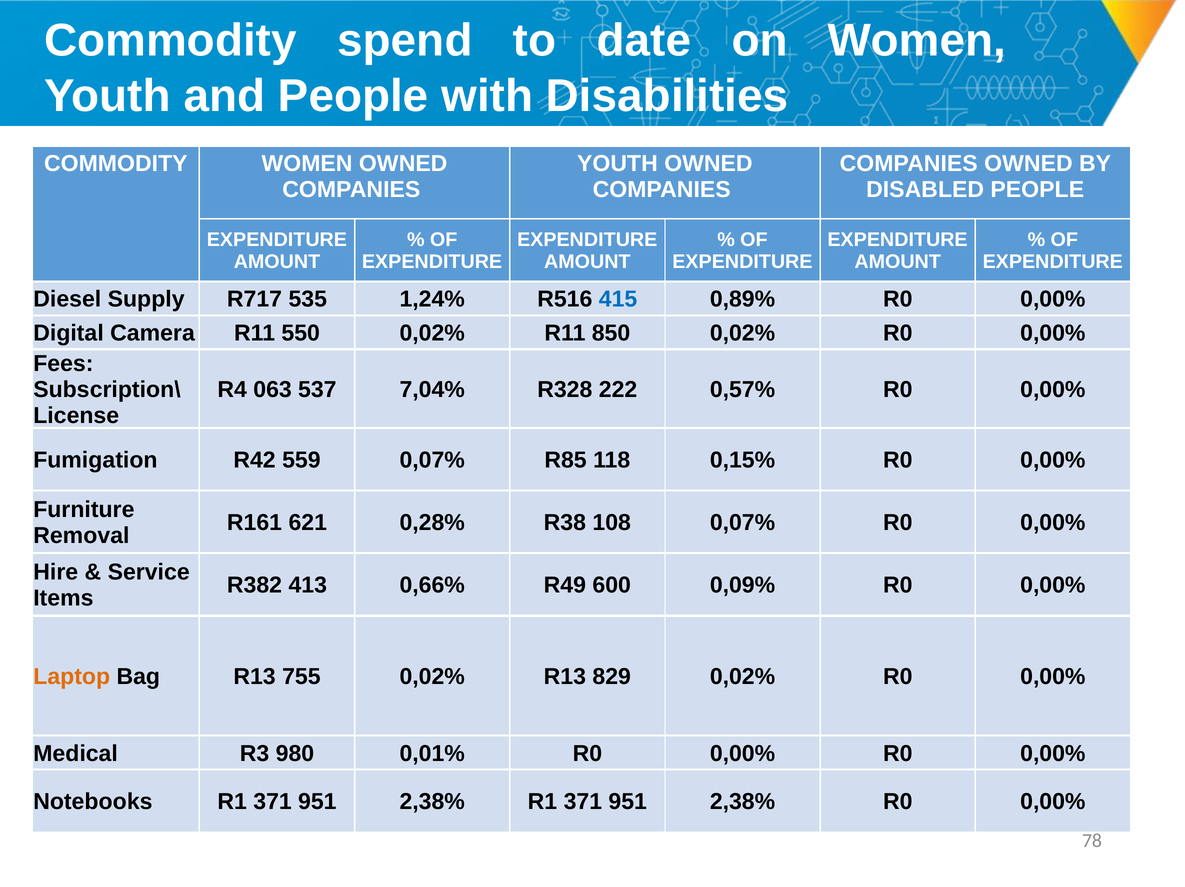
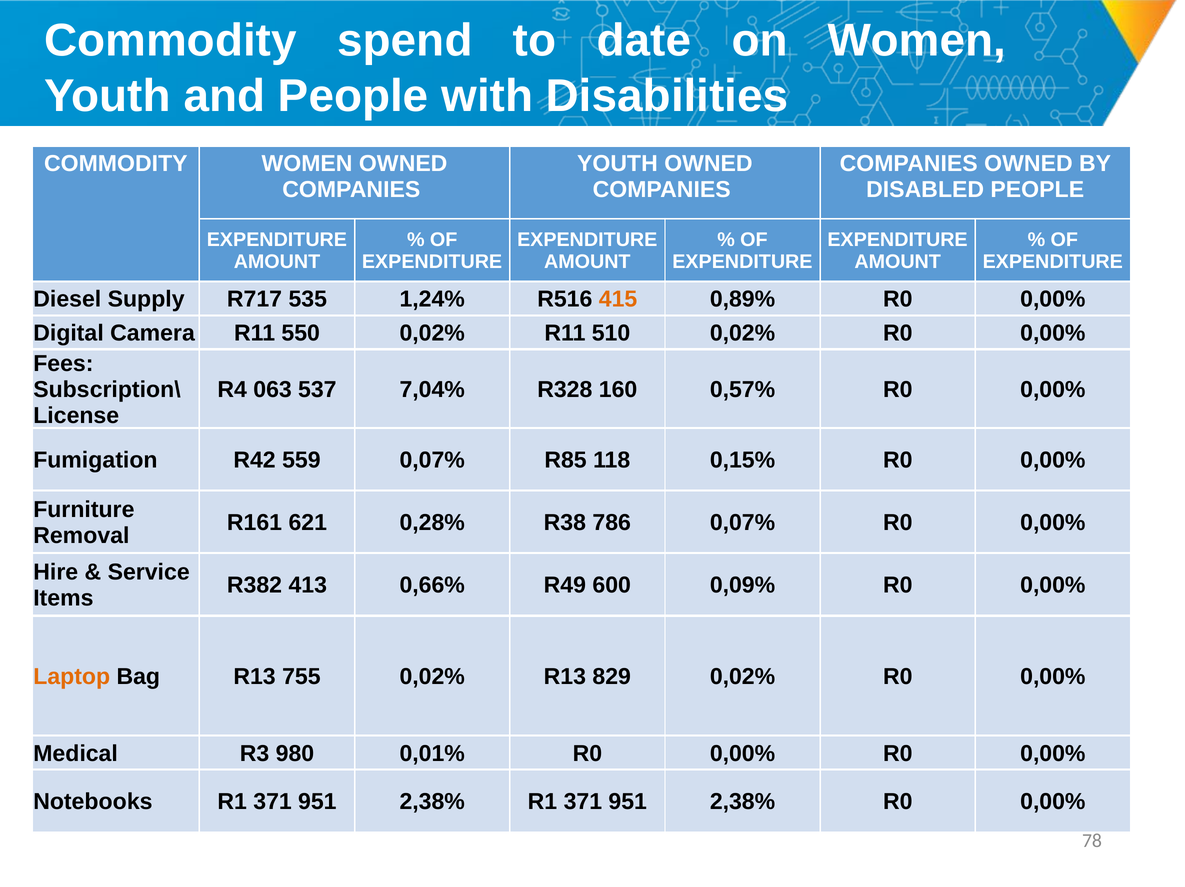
415 colour: blue -> orange (618, 299)
850: 850 -> 510 (611, 333)
222: 222 -> 160 (618, 389)
108: 108 -> 786 (612, 522)
